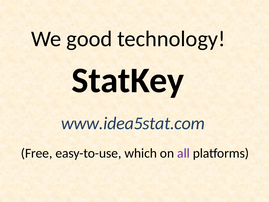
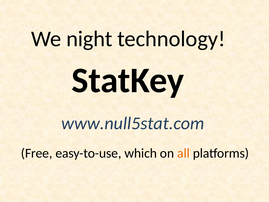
good: good -> night (89, 39)
www.idea5stat.com: www.idea5stat.com -> www.null5stat.com (133, 123)
all colour: purple -> orange (183, 153)
